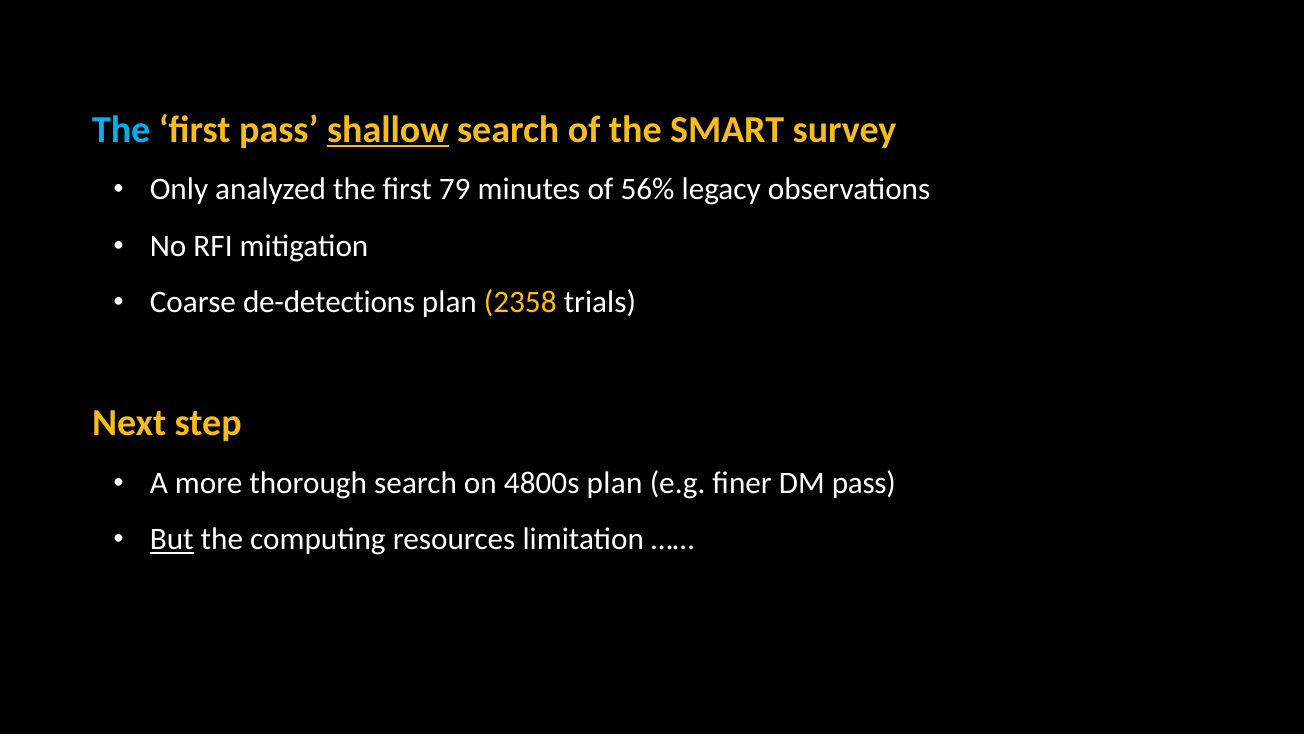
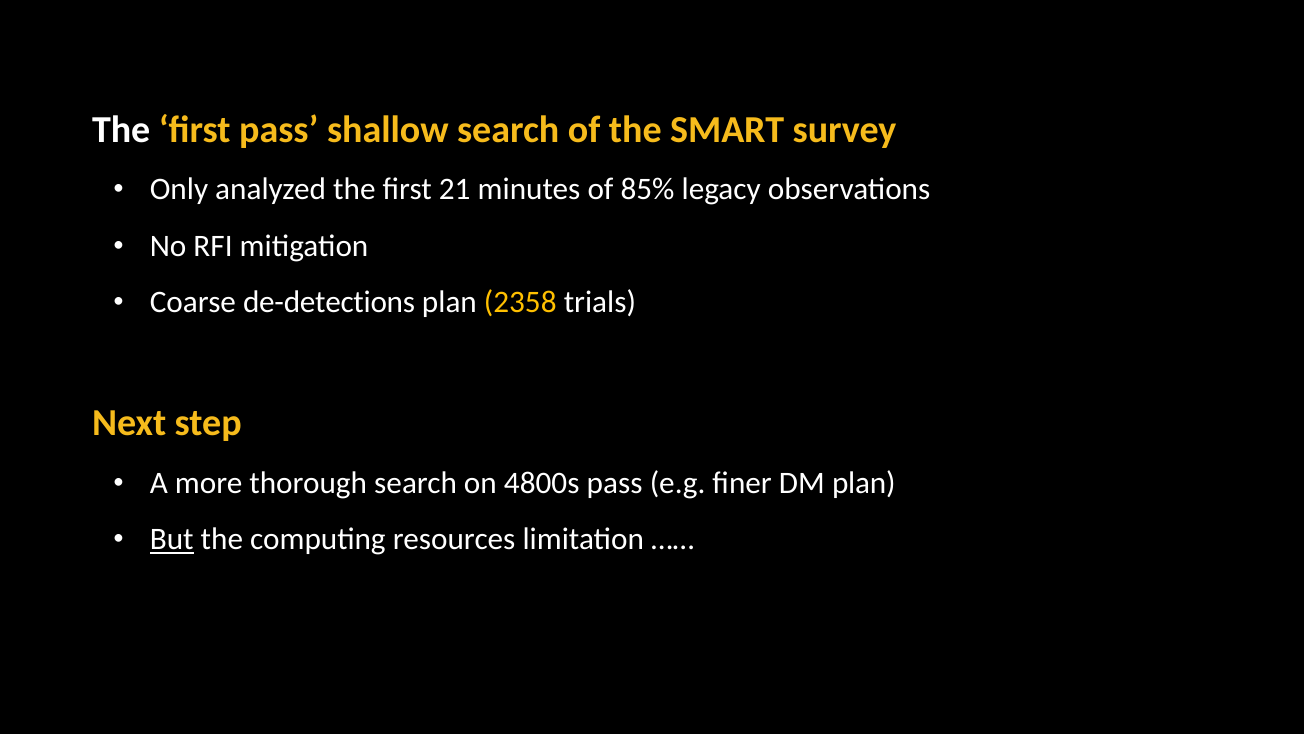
The colour: light blue -> white (121, 130)
shallow underline: present -> none (388, 130)
79: 79 -> 21 (455, 190)
56%: 56% -> 85% (648, 190)
4800s plan: plan -> pass (615, 483)
DM pass: pass -> plan (864, 483)
